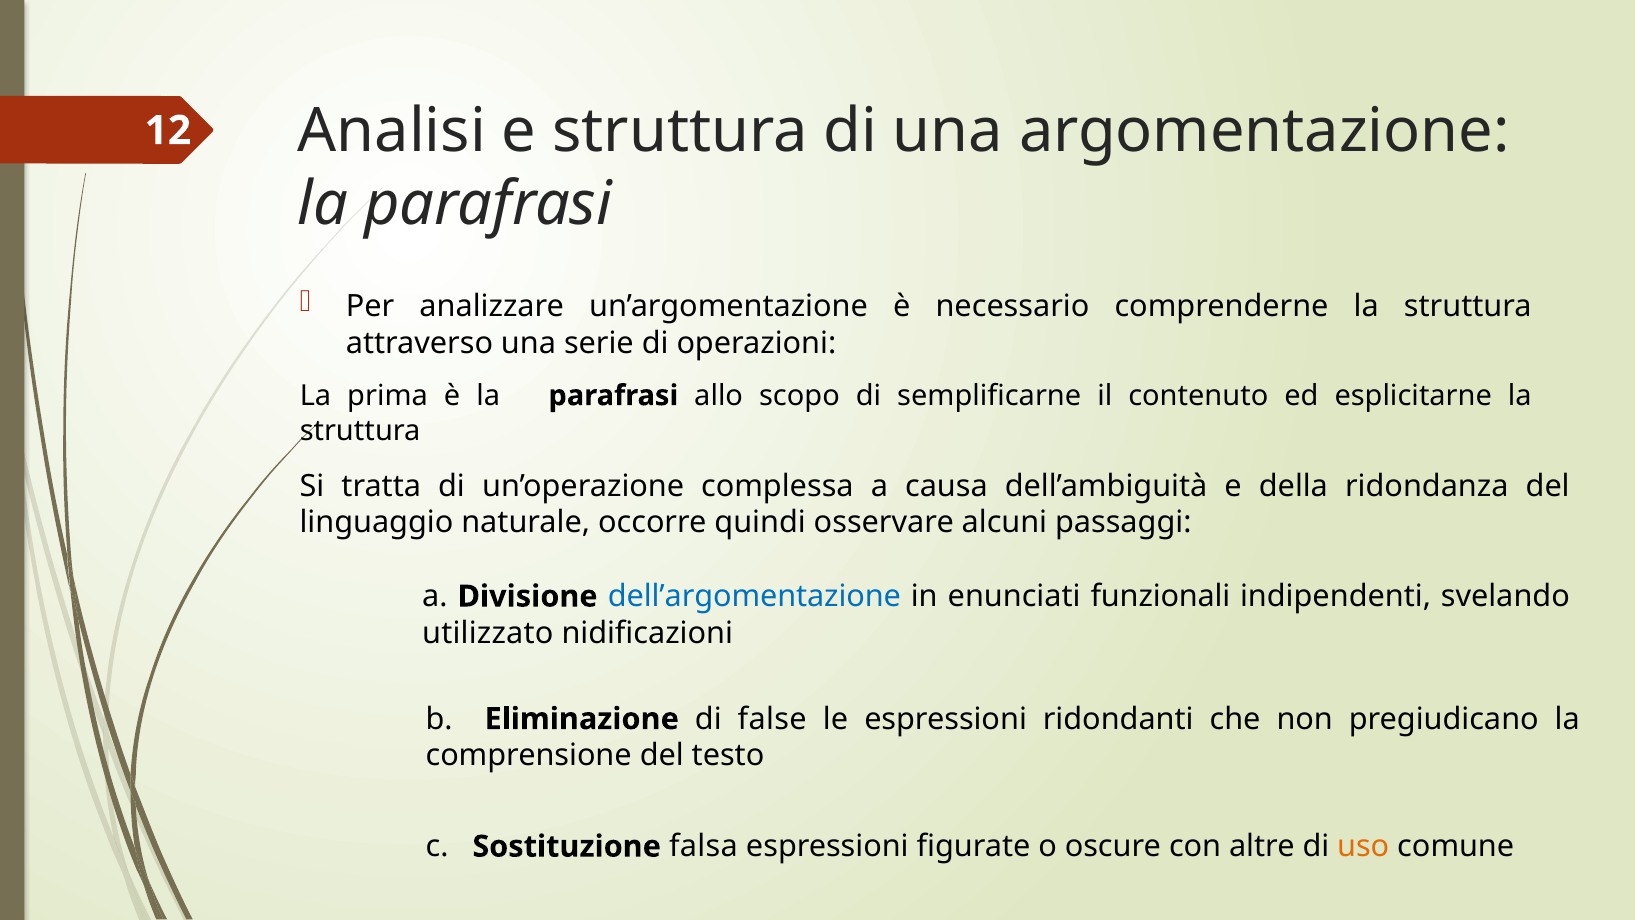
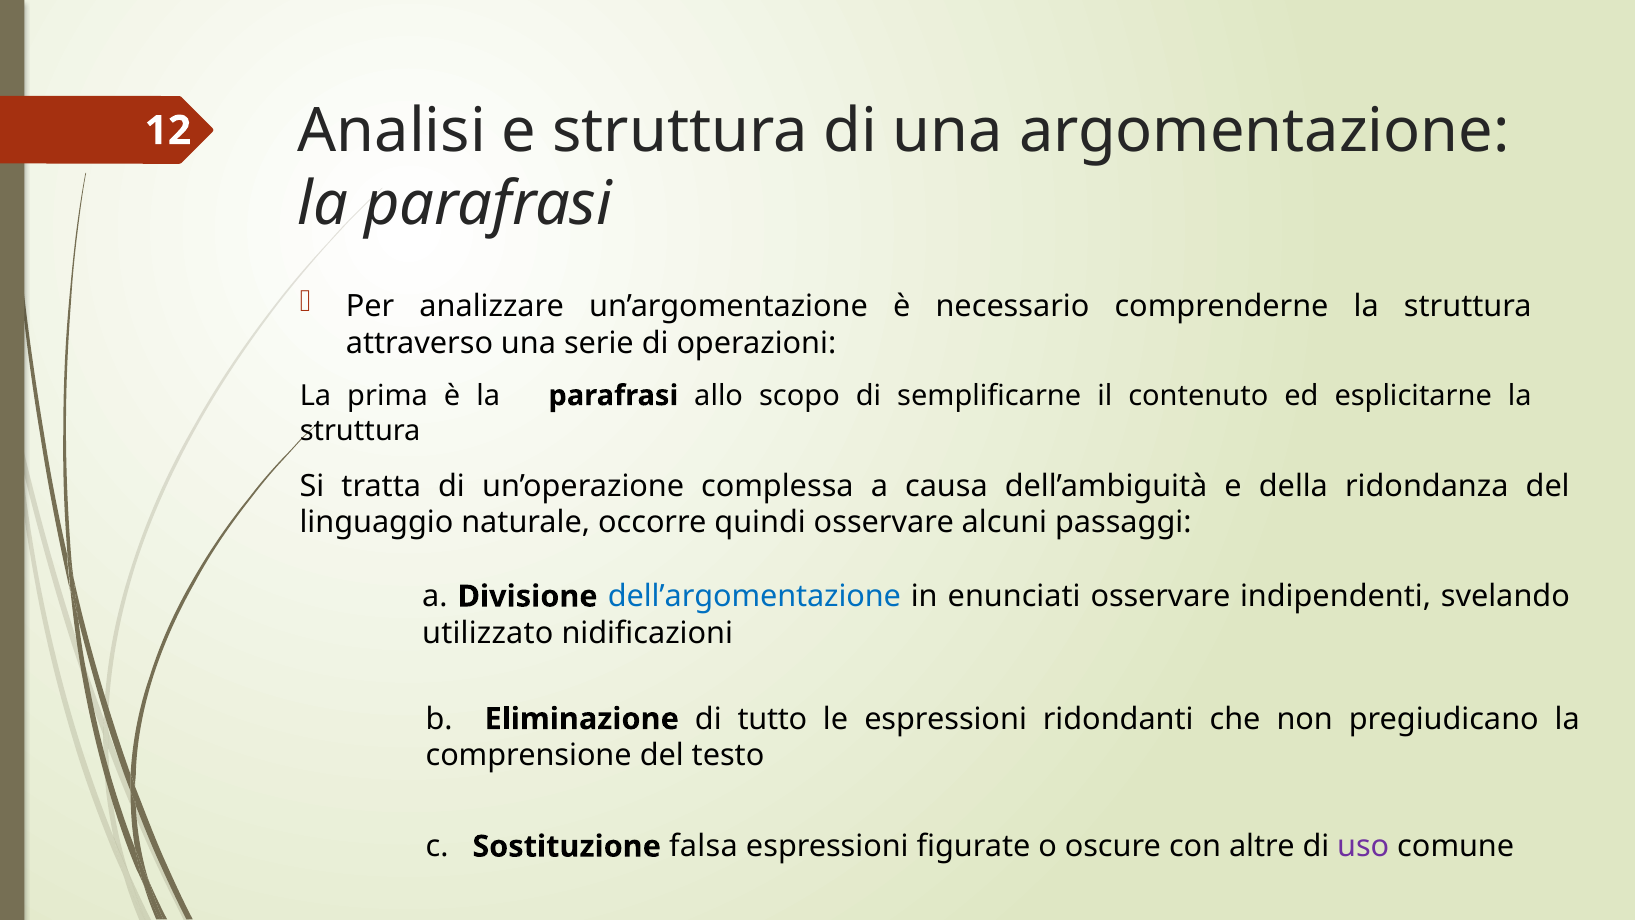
enunciati funzionali: funzionali -> osservare (1160, 596)
false: false -> tutto (772, 719)
uso colour: orange -> purple (1363, 846)
